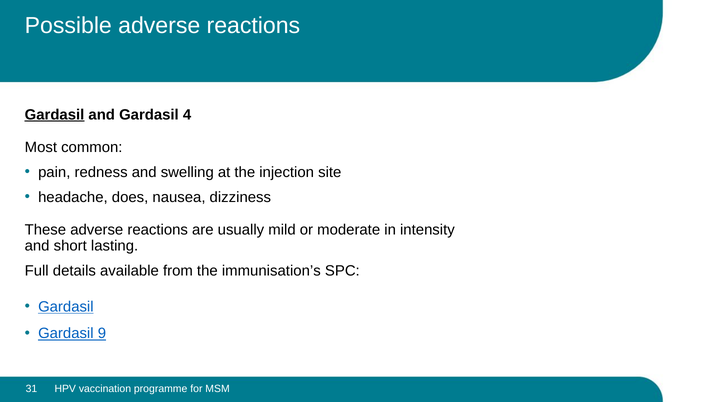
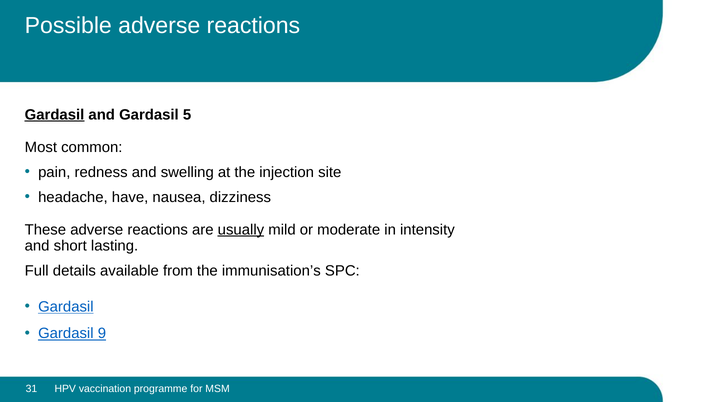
4: 4 -> 5 (187, 115)
does: does -> have (130, 197)
usually underline: none -> present (241, 230)
